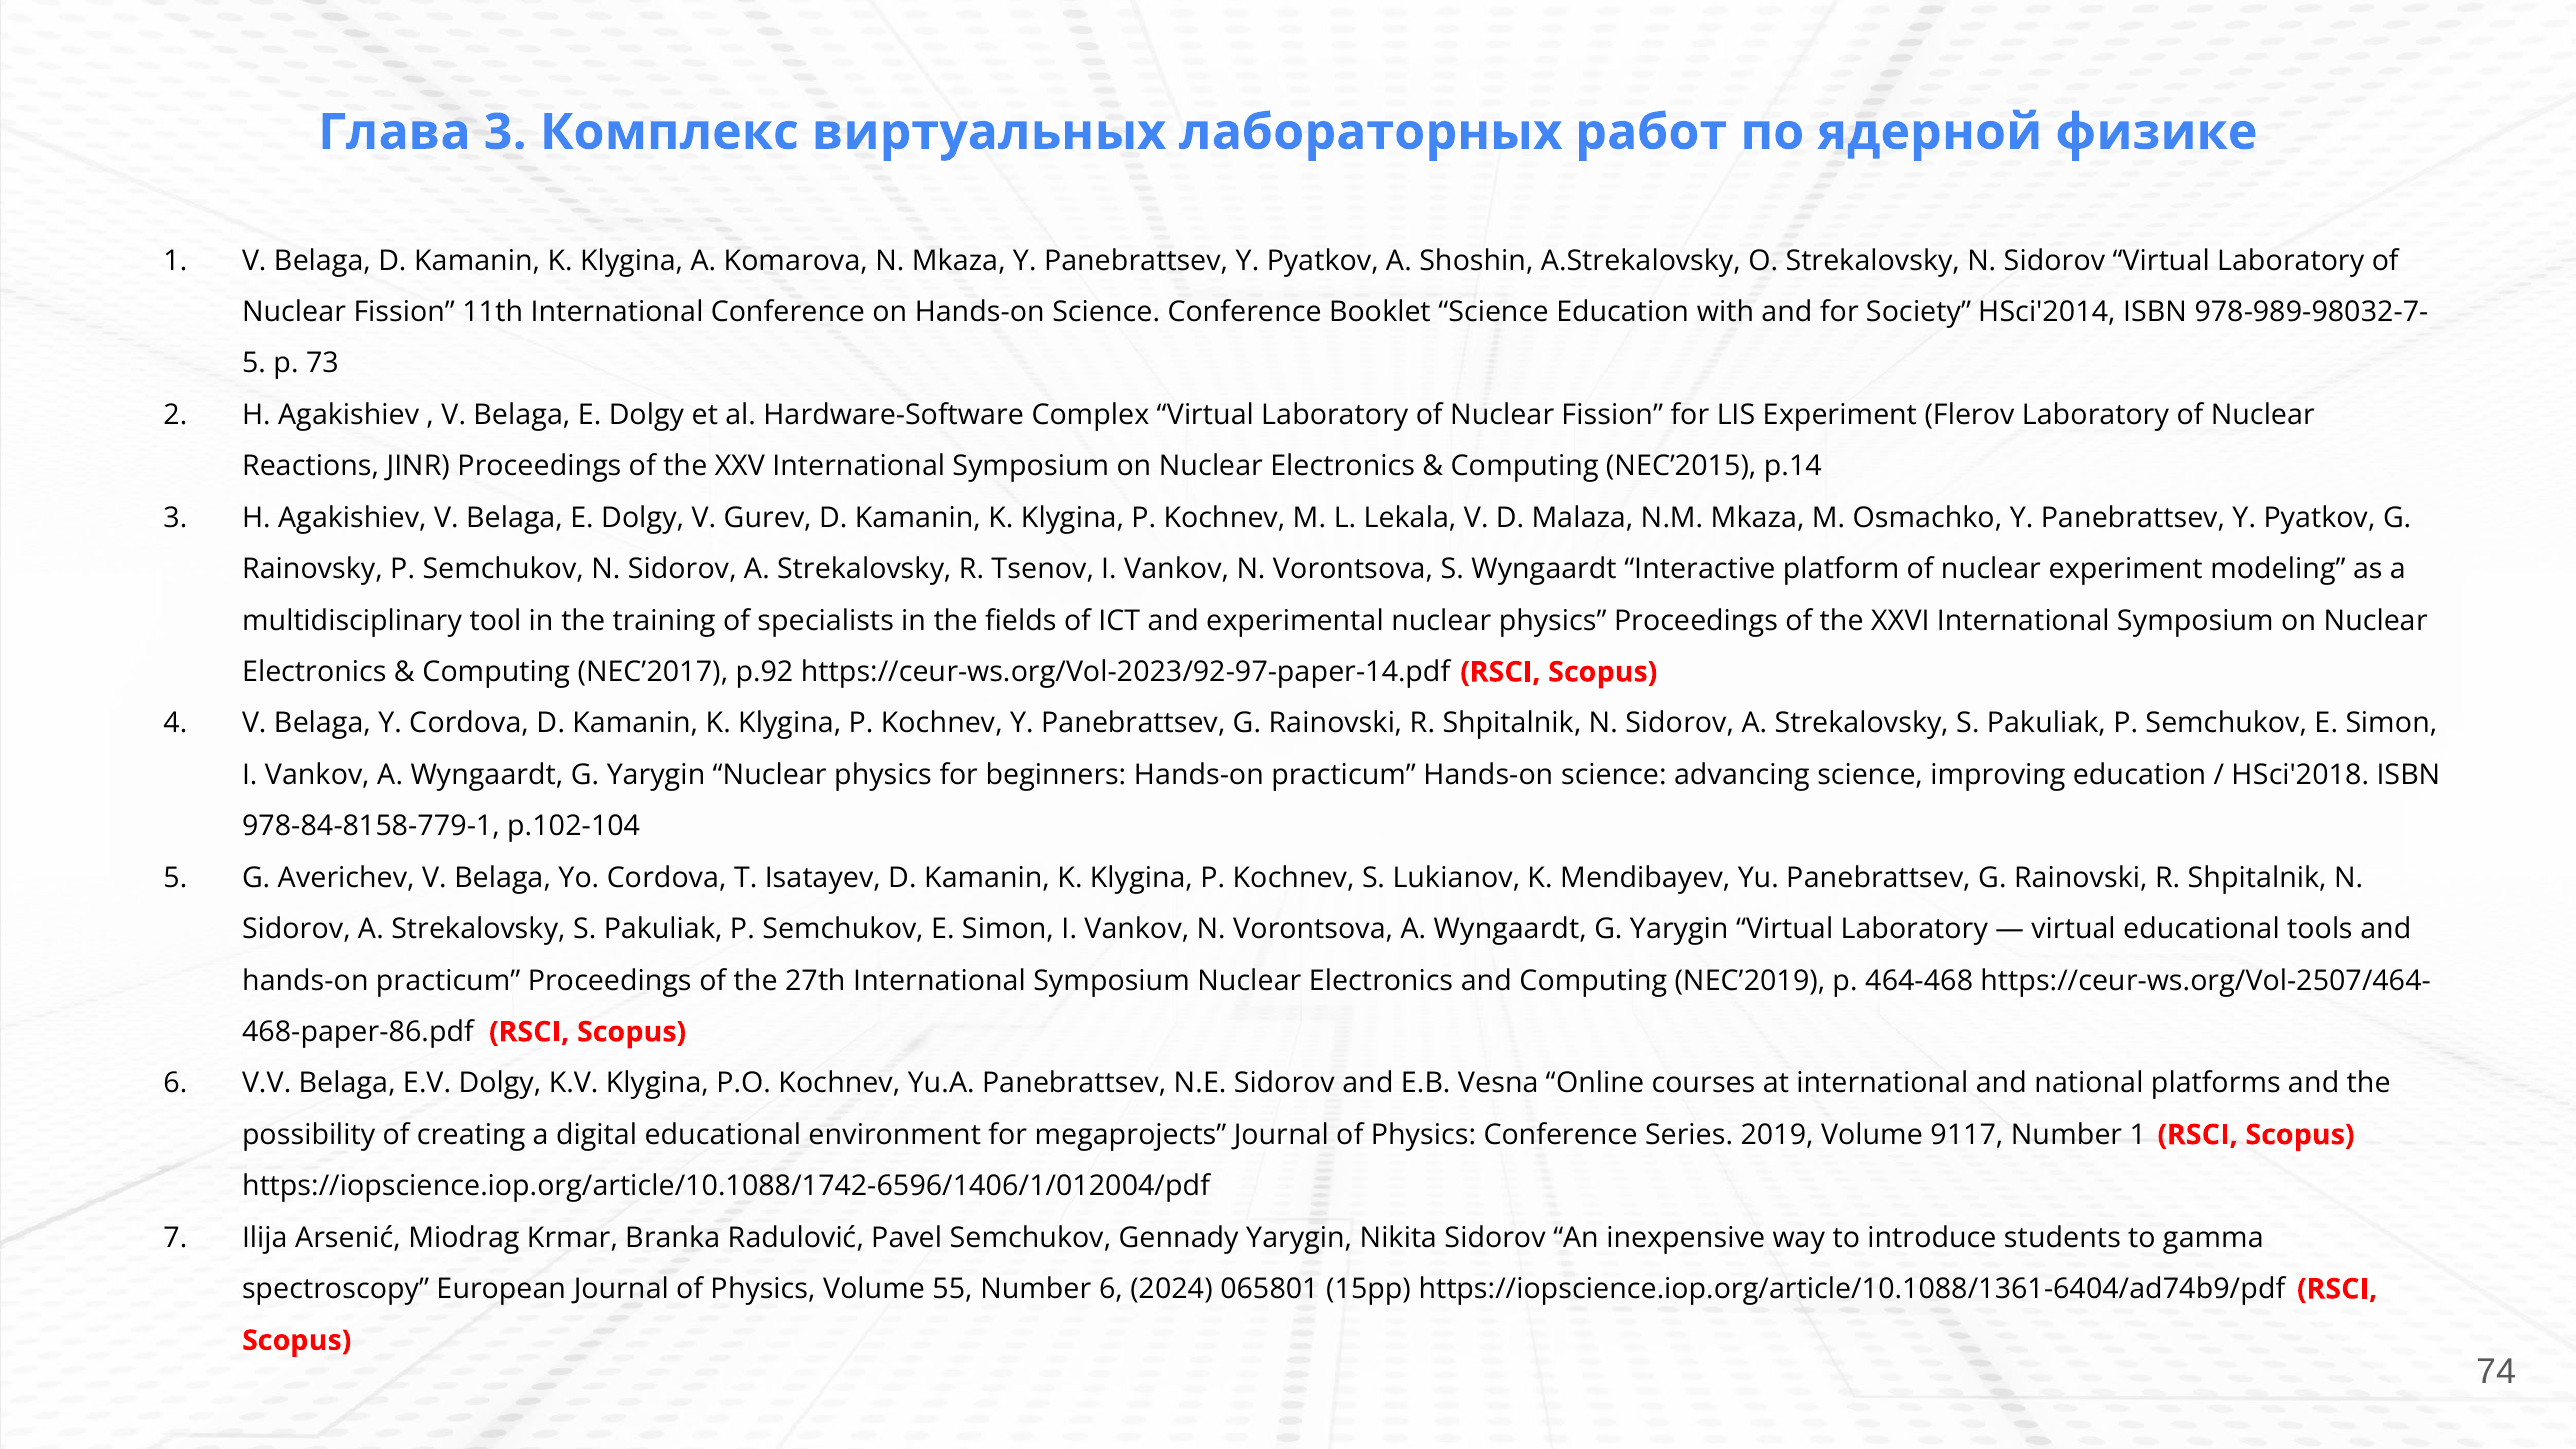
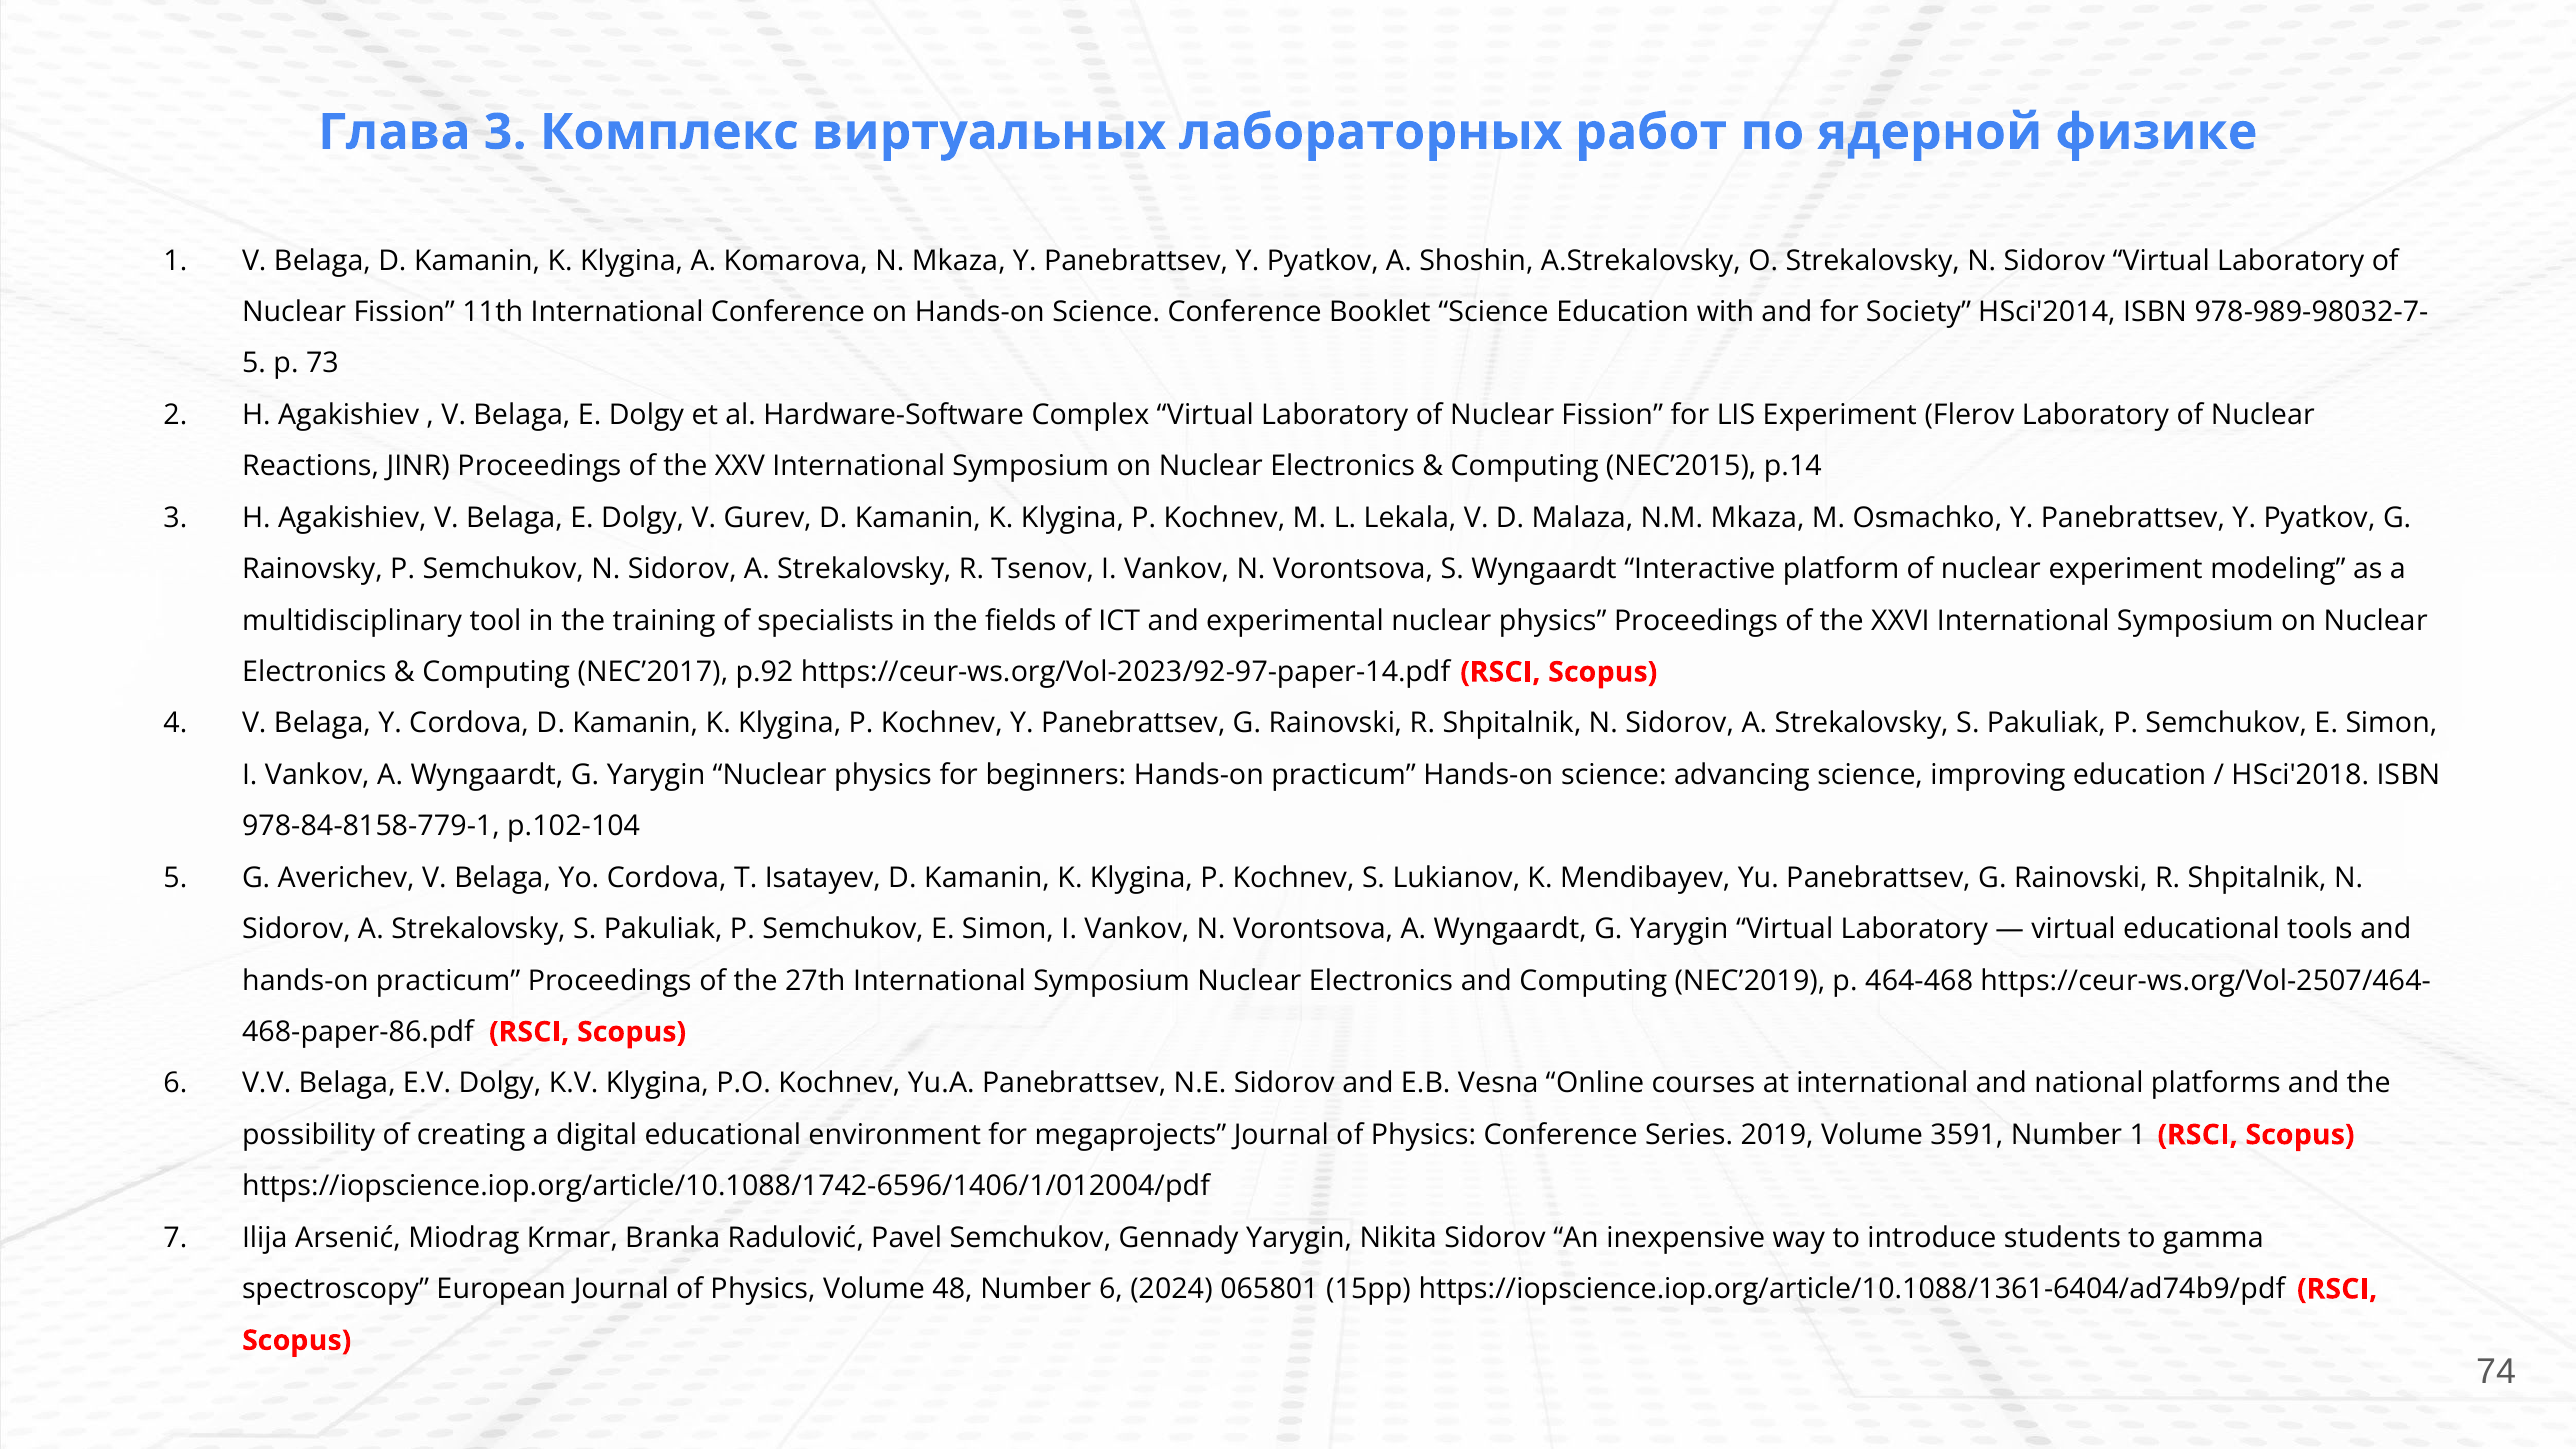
9117: 9117 -> 3591 (1967, 1135)
55: 55 -> 48 (952, 1289)
